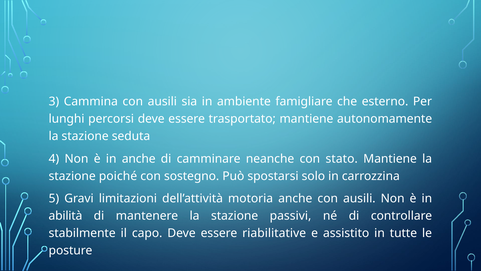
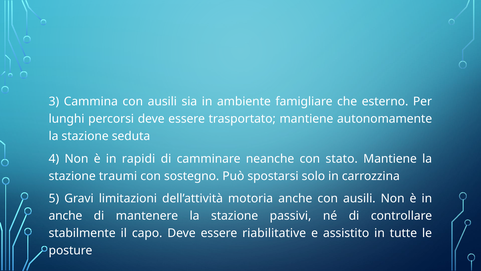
in anche: anche -> rapidi (139, 158)
poiché: poiché -> traumi (118, 176)
abilità: abilità -> anche (65, 215)
